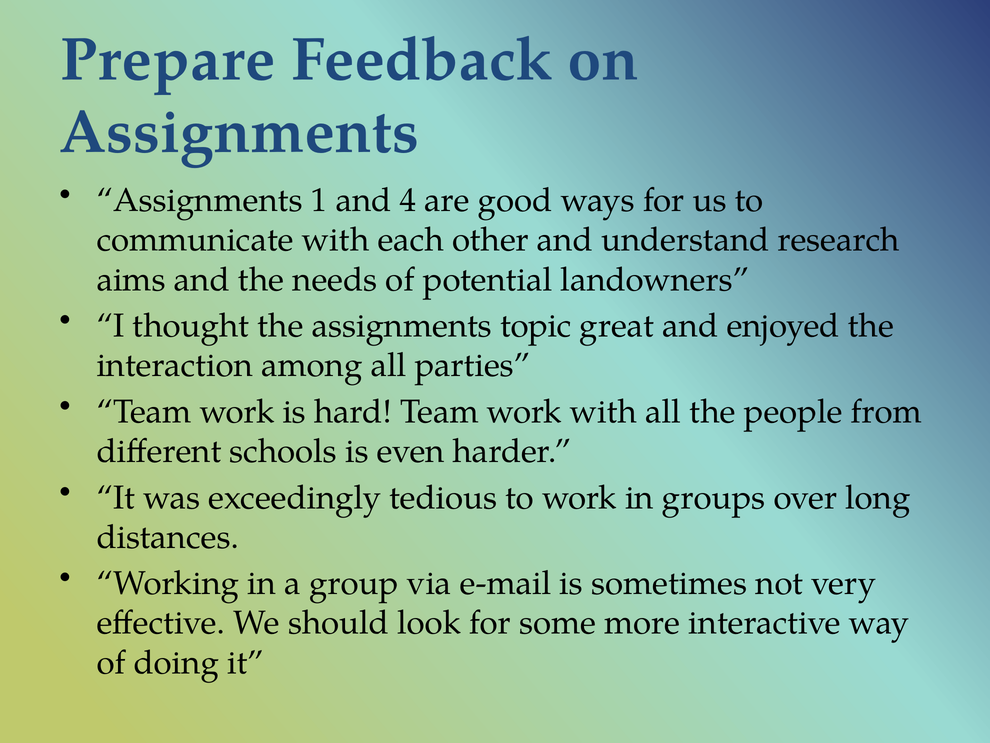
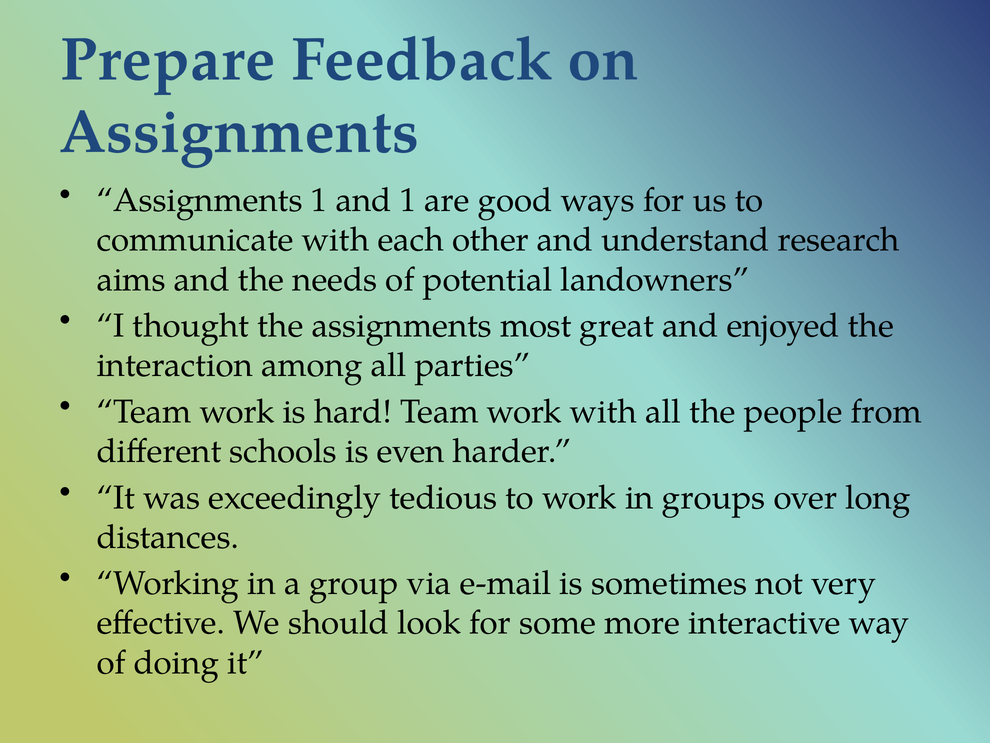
and 4: 4 -> 1 (408, 200)
topic: topic -> most (536, 326)
